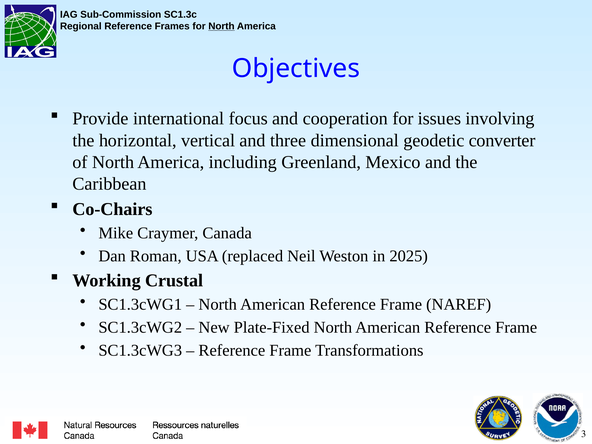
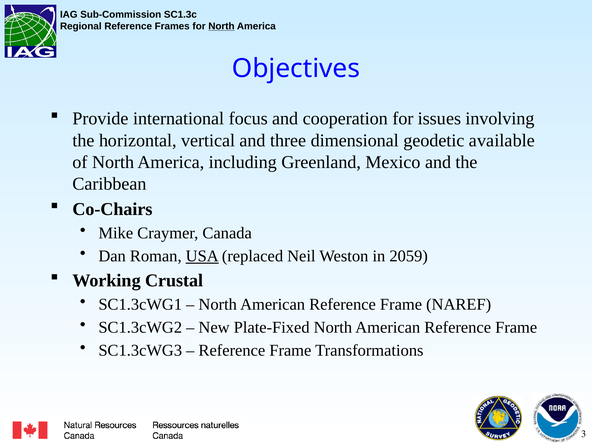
converter: converter -> available (502, 140)
USA underline: none -> present (202, 256)
2025: 2025 -> 2059 (409, 256)
